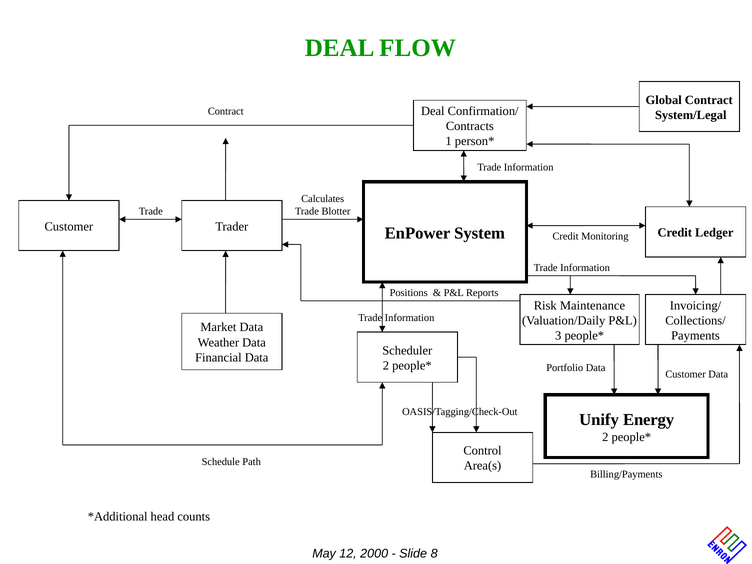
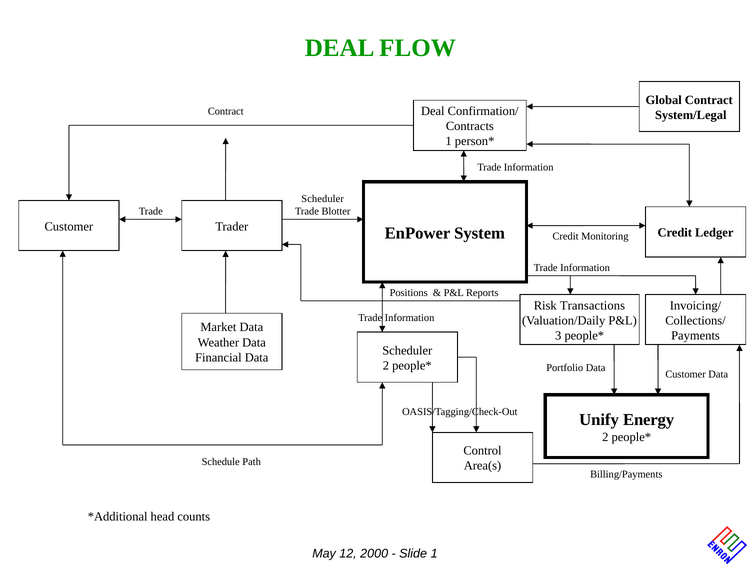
Calculates: Calculates -> Scheduler (323, 199)
Maintenance: Maintenance -> Transactions (592, 305)
8: 8 -> 1 (434, 554)
